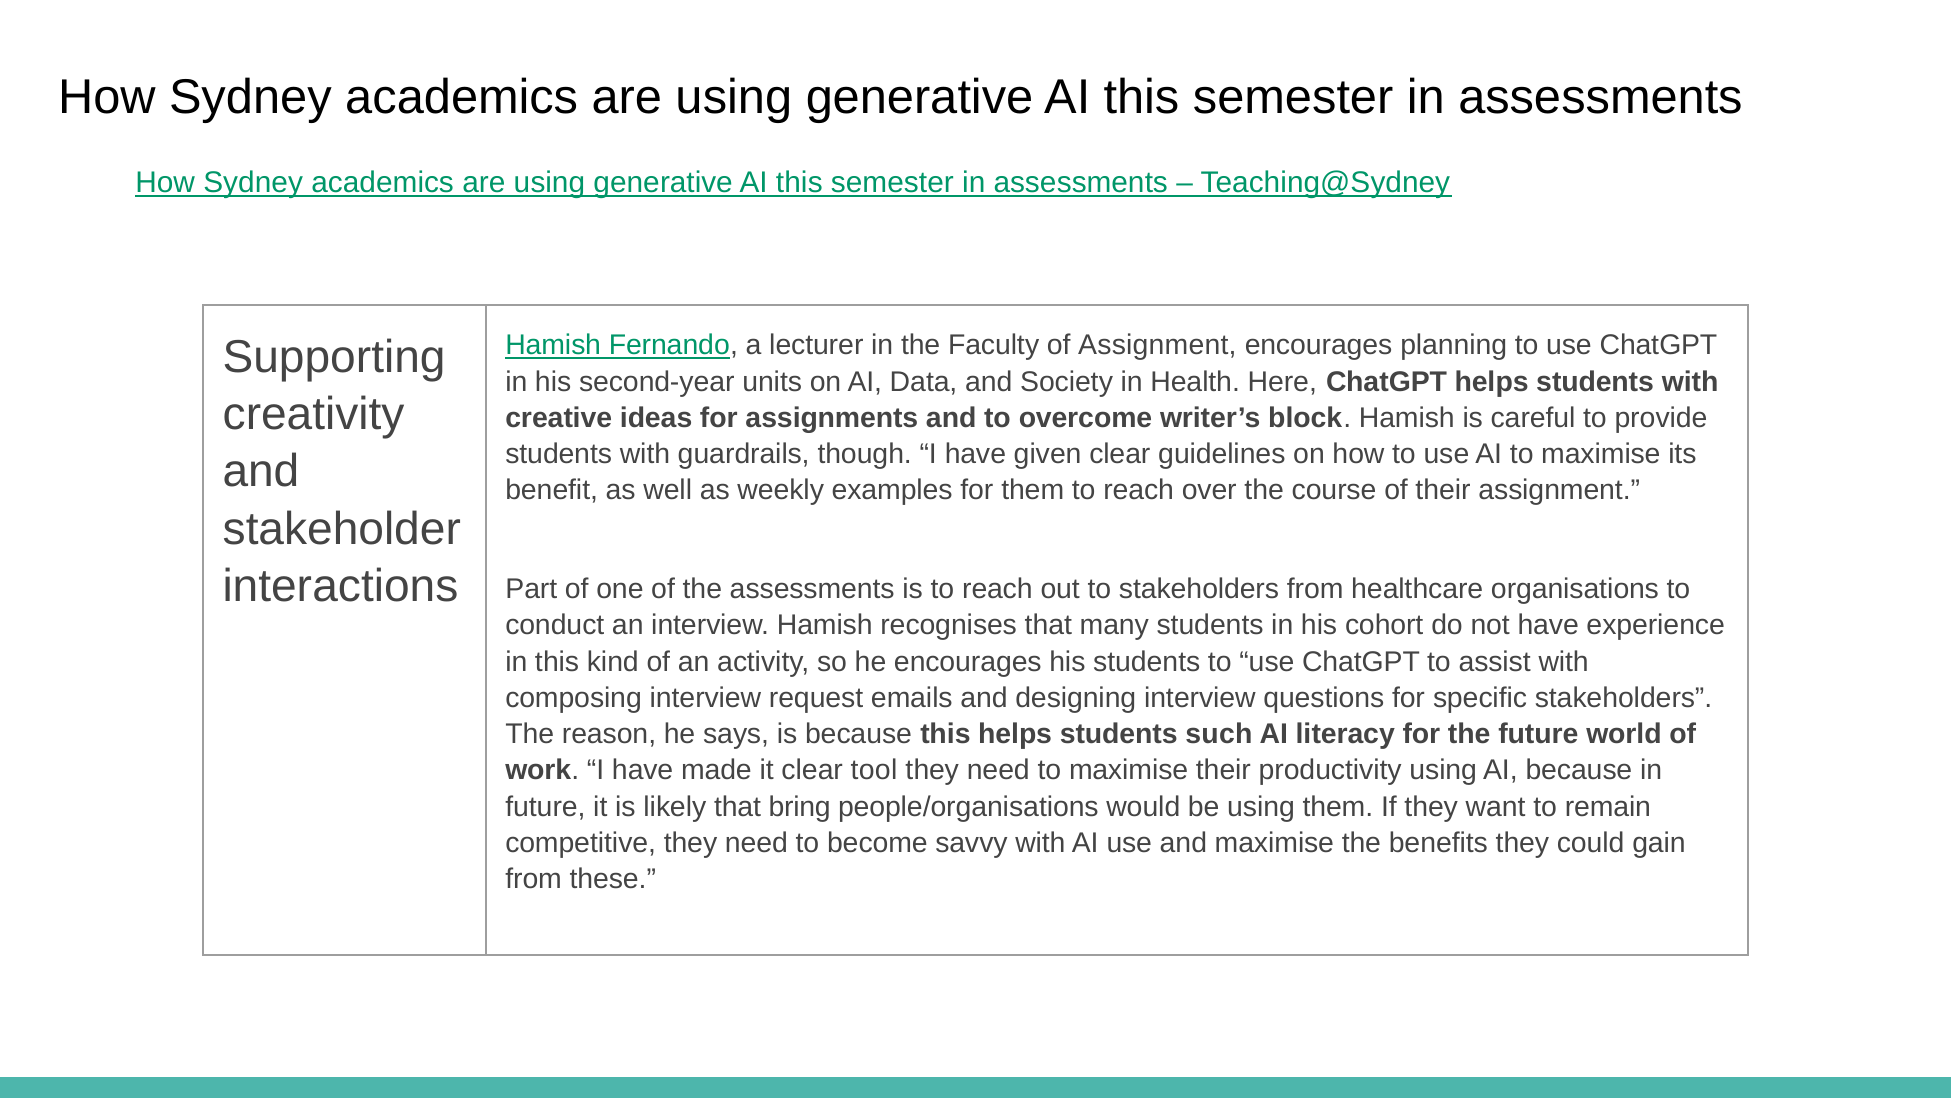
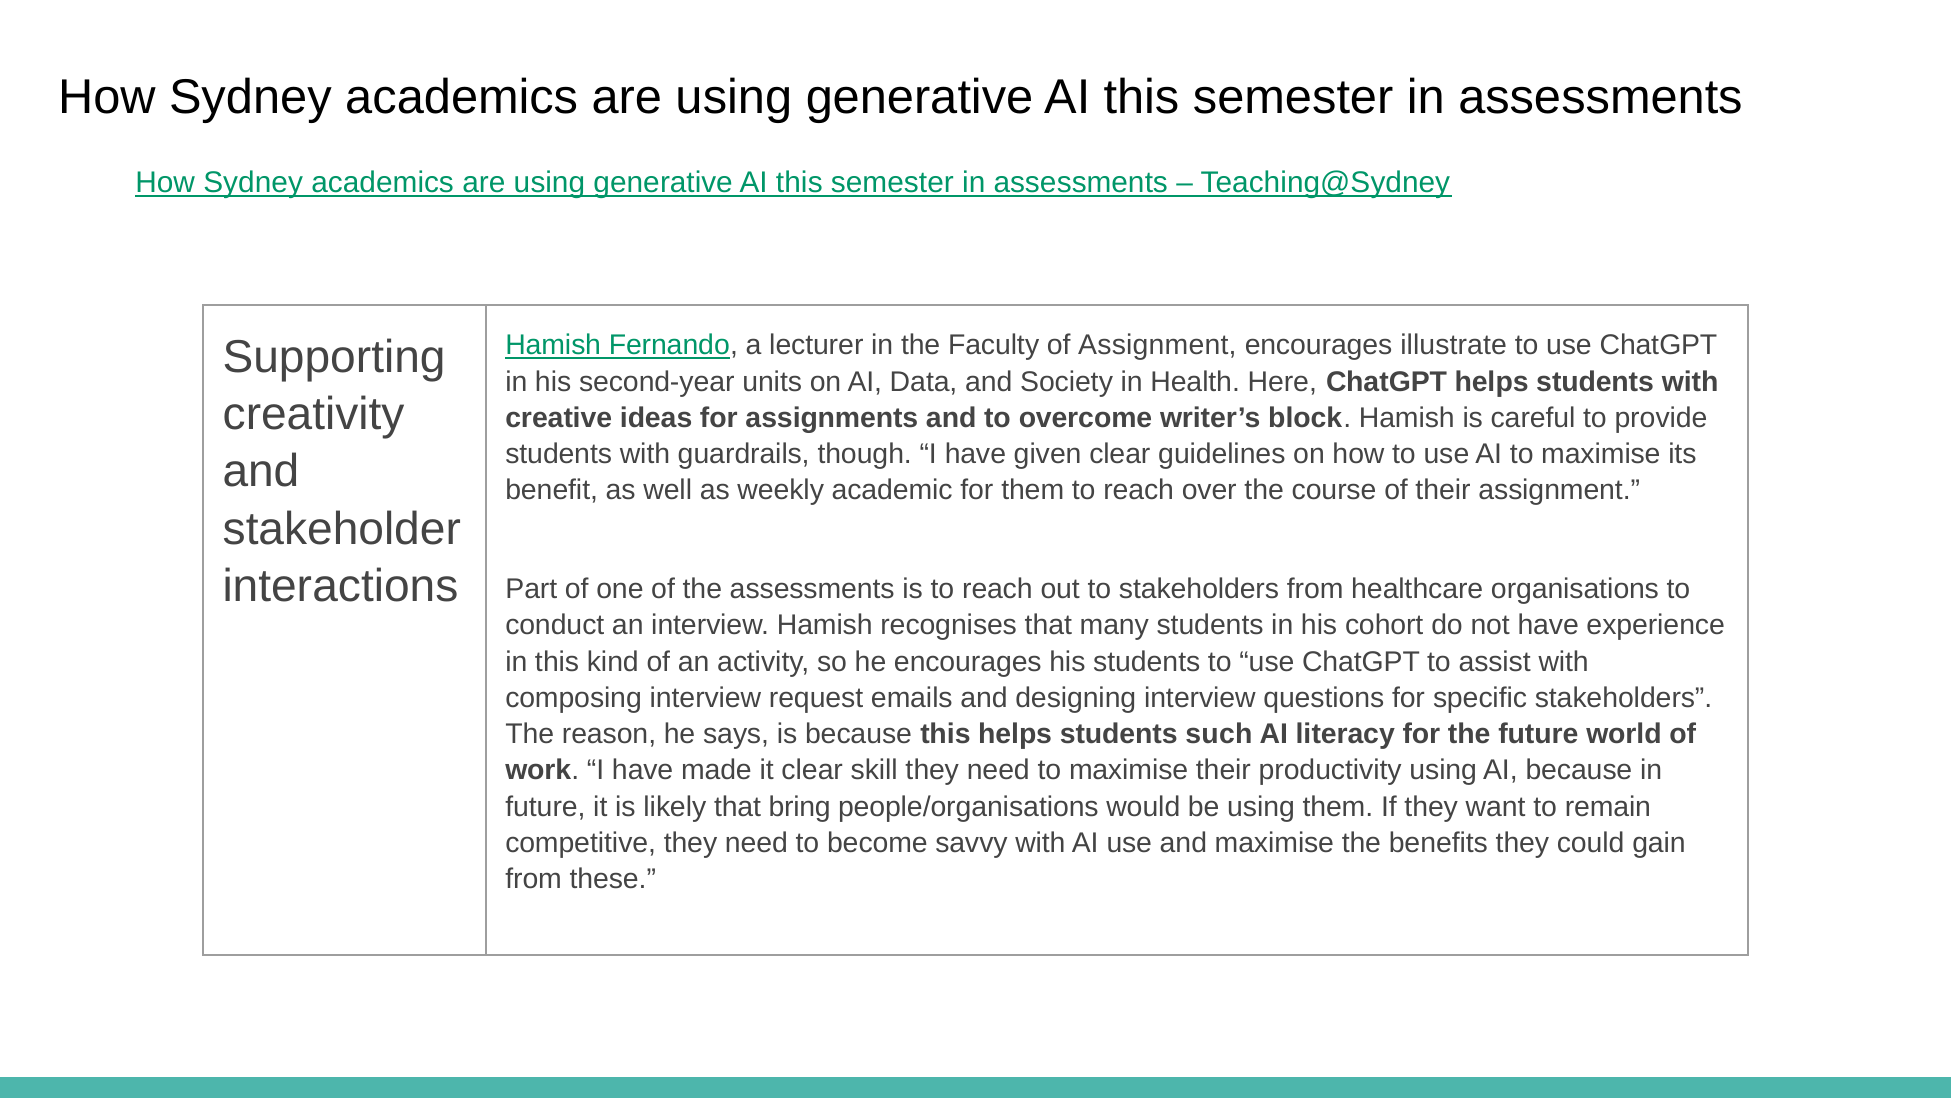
planning: planning -> illustrate (1454, 345)
examples: examples -> academic (892, 490)
tool: tool -> skill (874, 770)
